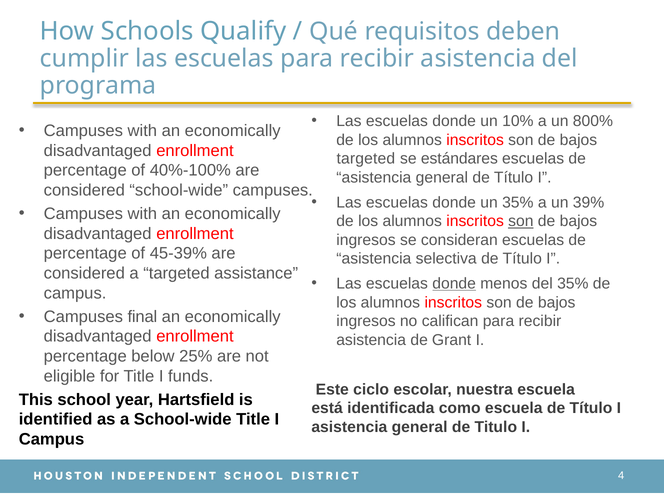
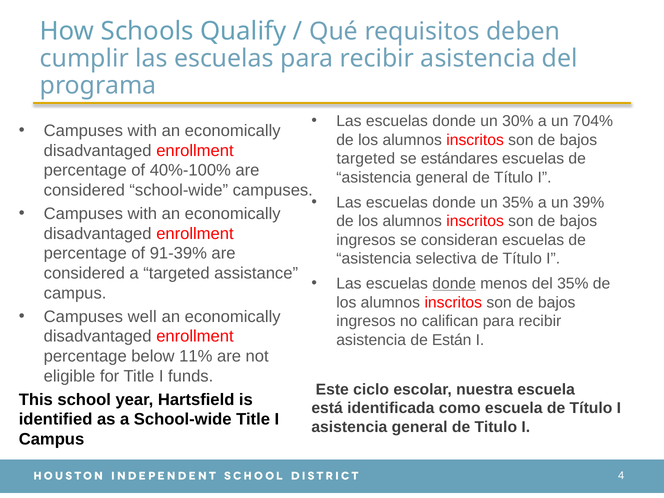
10%: 10% -> 30% (518, 121)
800%: 800% -> 704% (593, 121)
son underline: present -> none (521, 221)
45-39%: 45-39% -> 91-39% (178, 253)
final: final -> well (142, 317)
Grant: Grant -> Están (452, 340)
25%: 25% -> 11% (196, 356)
